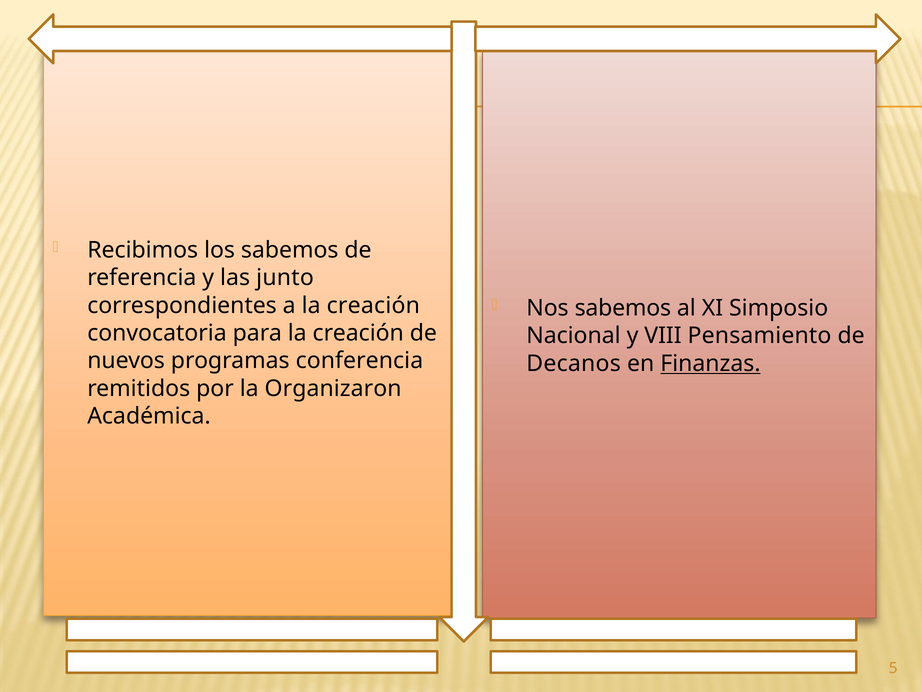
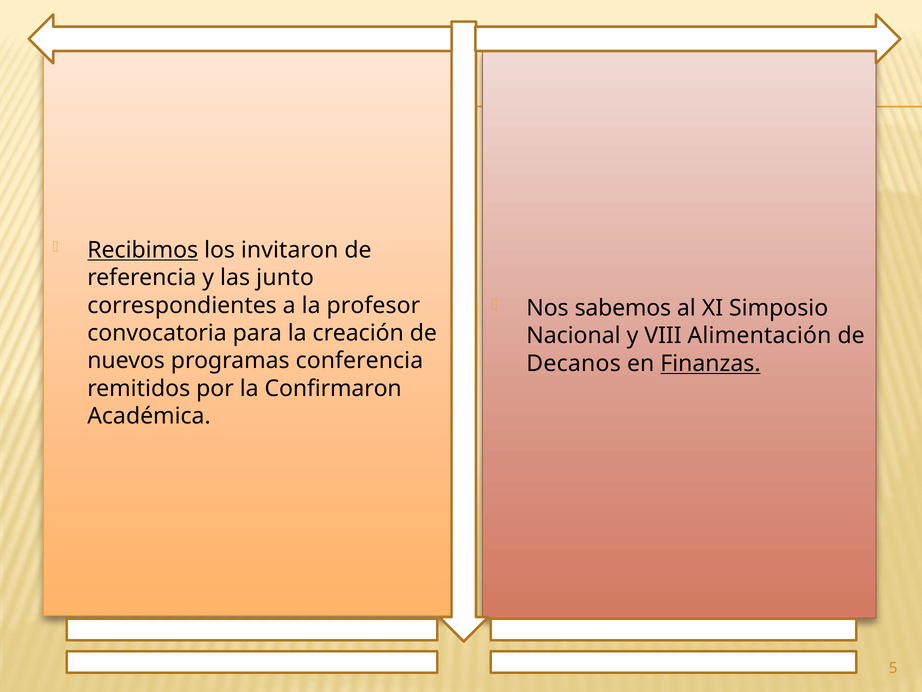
Recibimos underline: none -> present (143, 250)
los sabemos: sabemos -> invitaron (290, 250)
a la creación: creación -> profesor (373, 305)
Pensamiento: Pensamiento -> Alimentación (759, 336)
Organizaron: Organizaron -> Confirmaron (333, 388)
